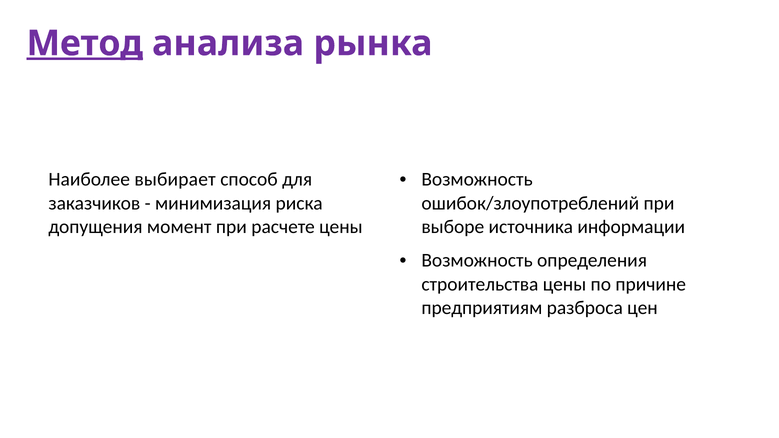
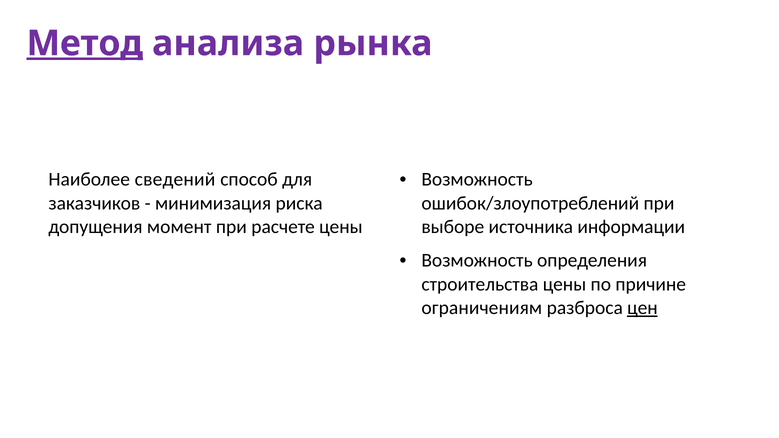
выбирает: выбирает -> сведений (175, 179)
предприятиям: предприятиям -> ограничениям (482, 308)
цен underline: none -> present (643, 308)
